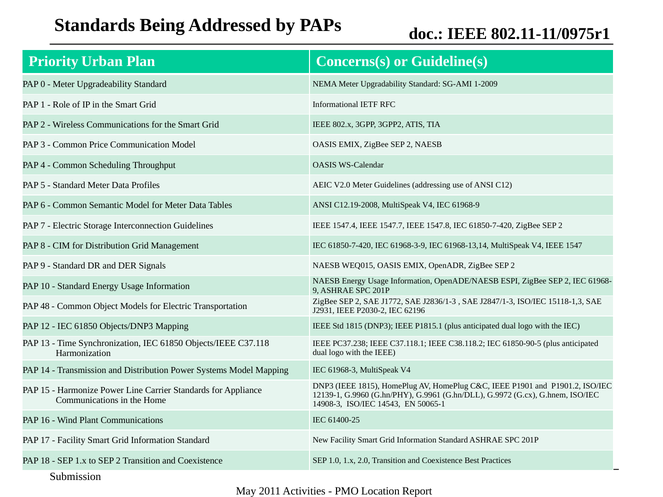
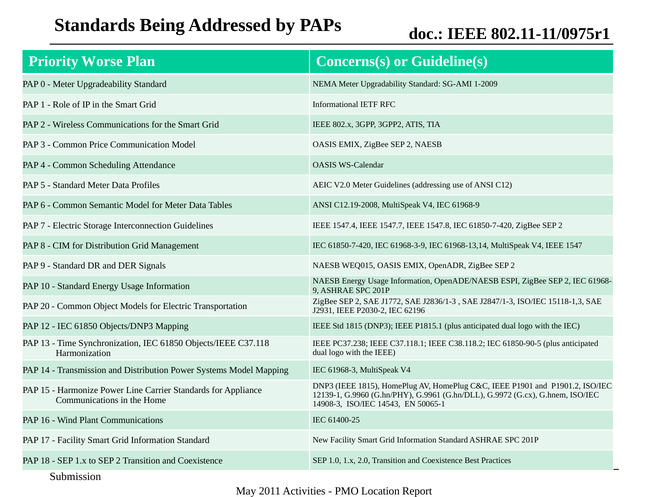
Urban: Urban -> Worse (102, 61)
Throughput: Throughput -> Attendance (154, 165)
48: 48 -> 20 (45, 306)
